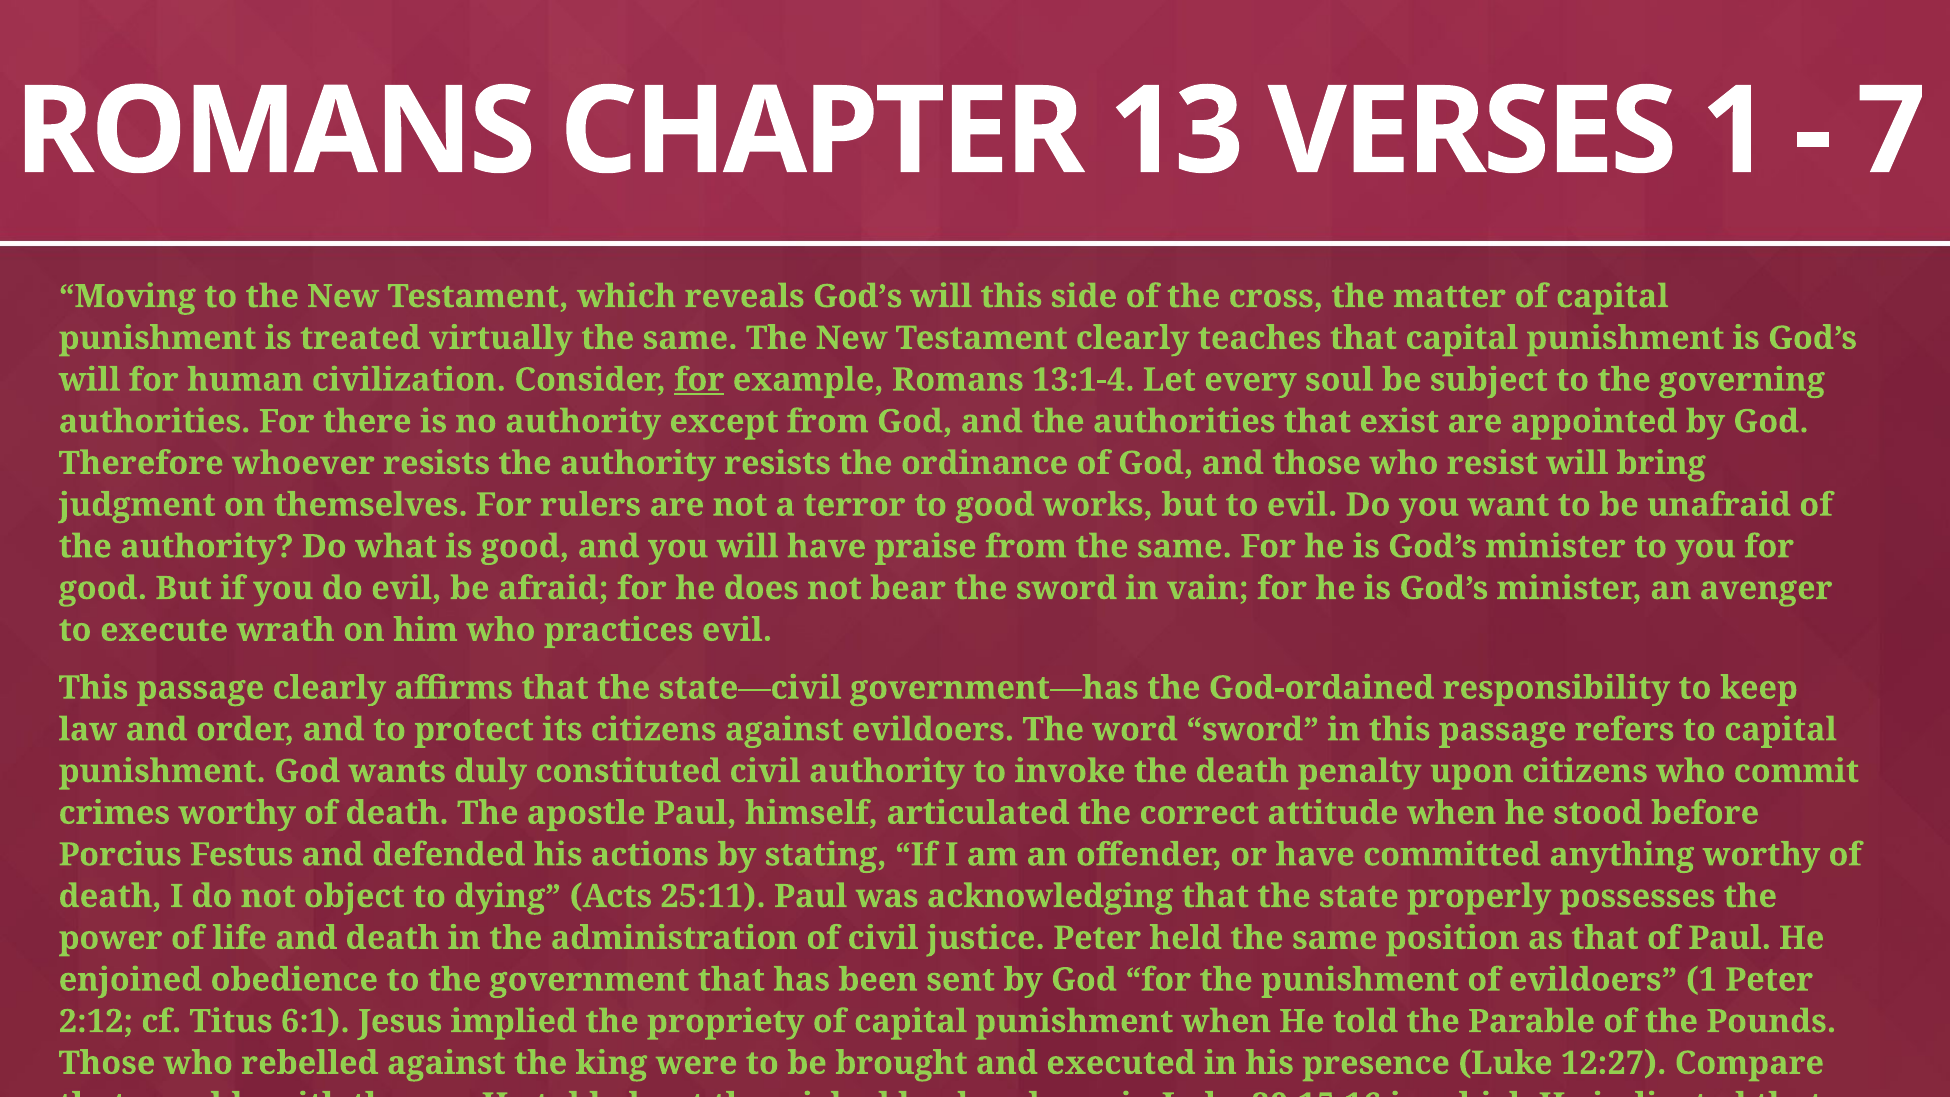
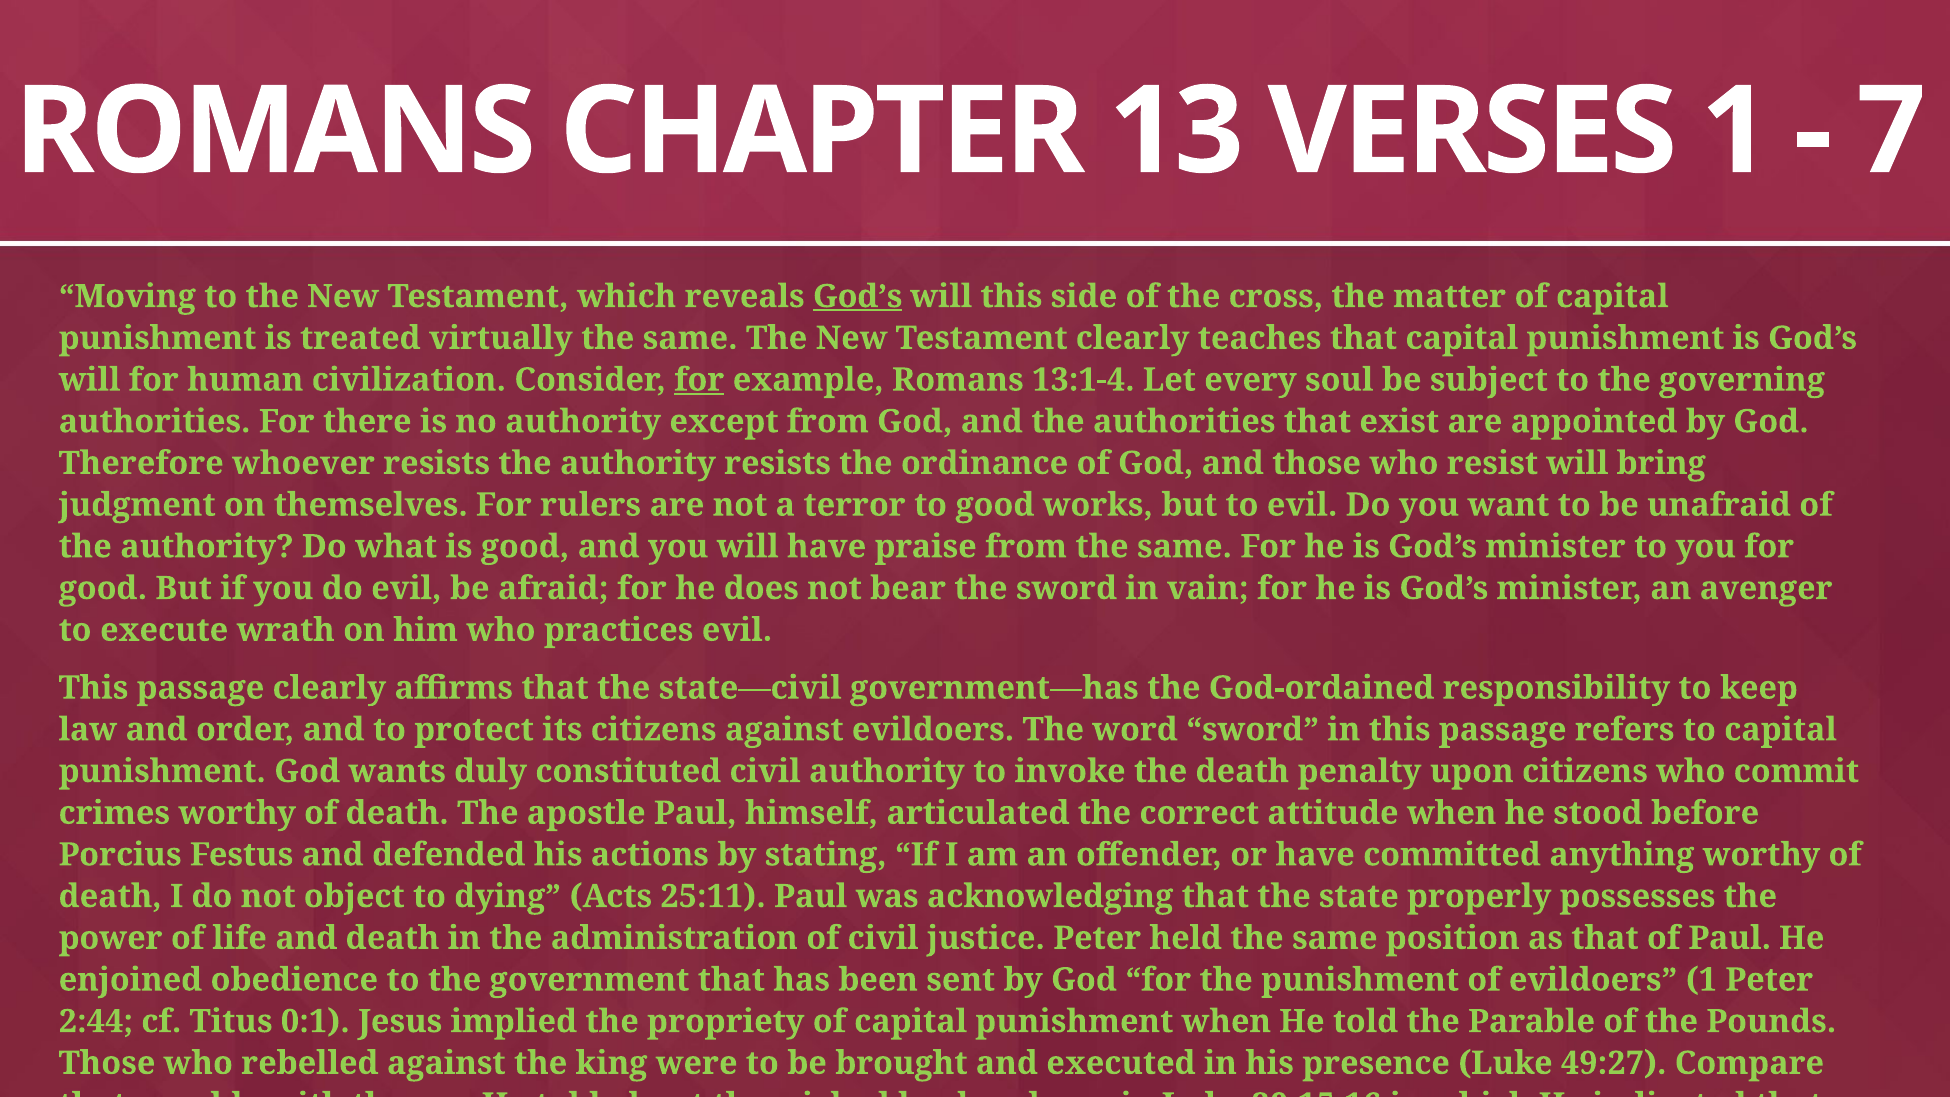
God’s underline: none -> present (858, 296)
2:12: 2:12 -> 2:44 (96, 1021)
6:1: 6:1 -> 0:1 (315, 1021)
12:27: 12:27 -> 49:27 (1614, 1063)
